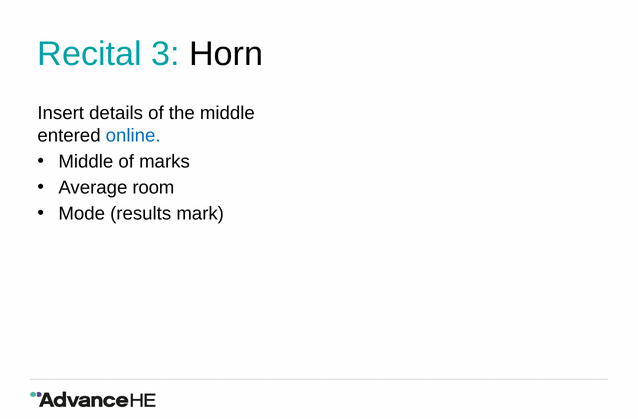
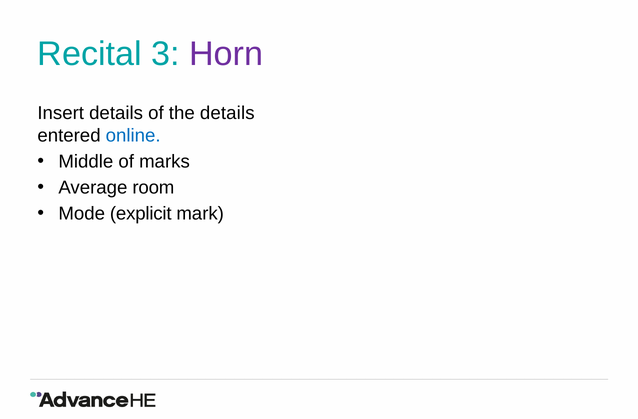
Horn colour: black -> purple (226, 54)
the middle: middle -> details (227, 113)
results: results -> explicit (141, 214)
